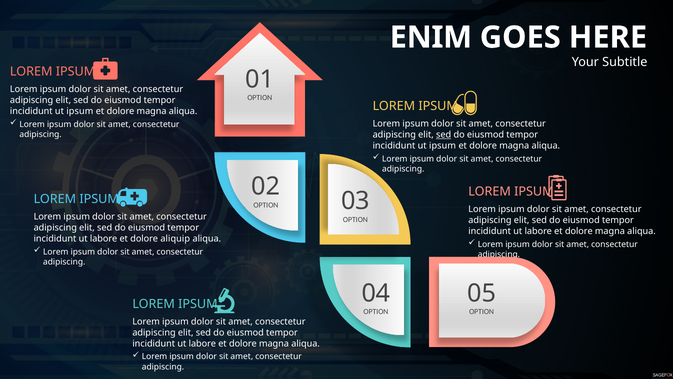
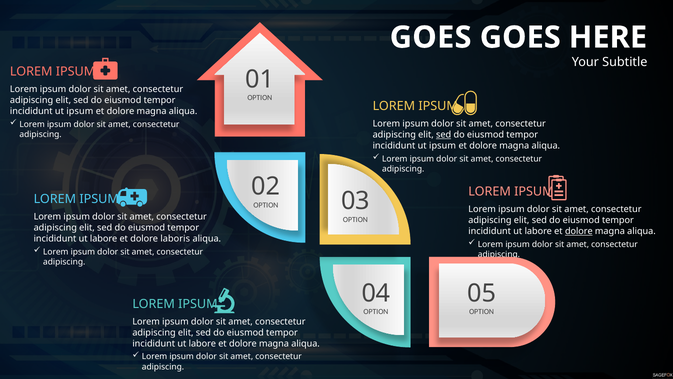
ENIM: ENIM -> GOES (431, 37)
dolore underline: none -> present (579, 231)
aliquip: aliquip -> laboris (175, 238)
